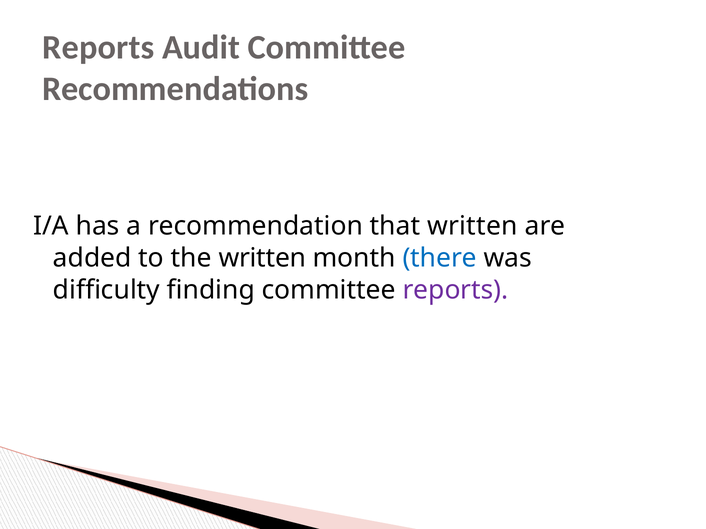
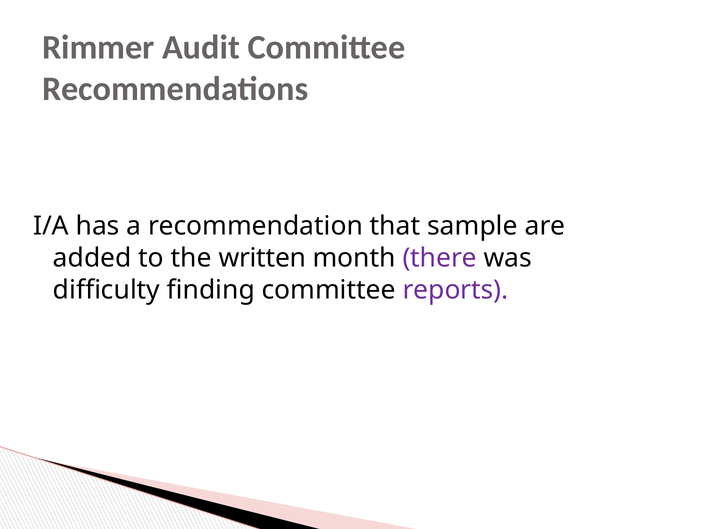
Reports: Reports -> Rimmer (98, 48)
that written: written -> sample (472, 226)
there colour: blue -> purple (440, 258)
